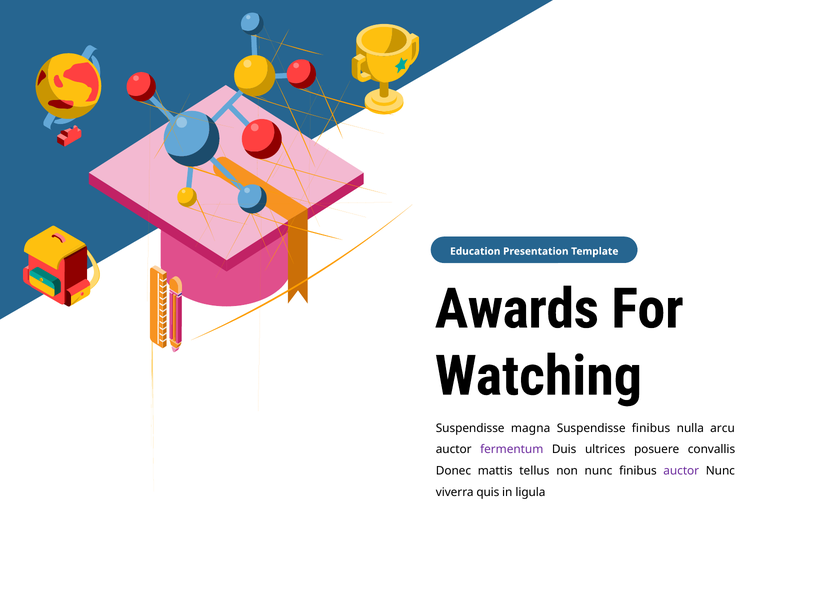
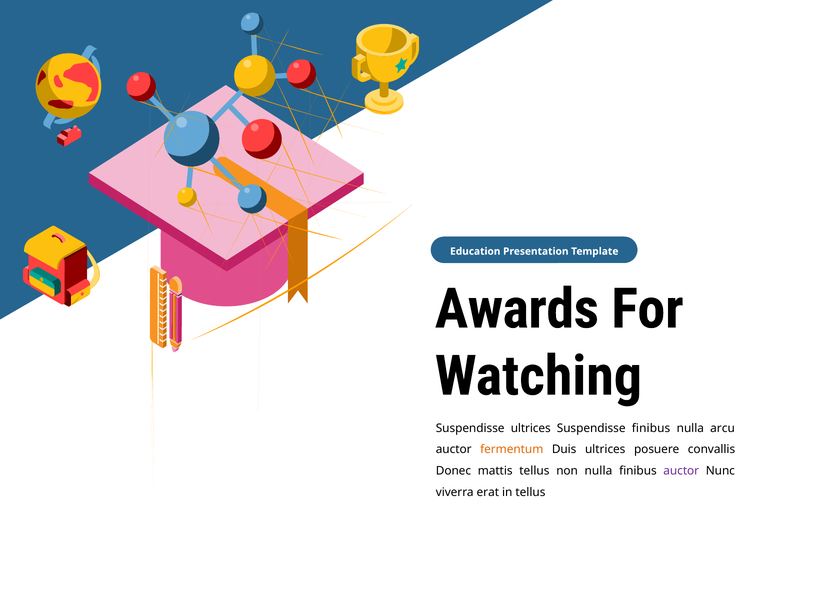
Suspendisse magna: magna -> ultrices (531, 428)
fermentum colour: purple -> orange (512, 449)
non nunc: nunc -> nulla (598, 471)
quis: quis -> erat (488, 492)
in ligula: ligula -> tellus (530, 492)
